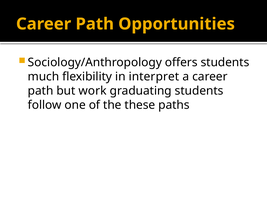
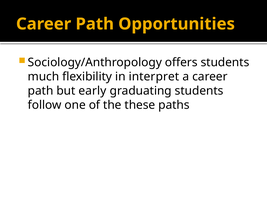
work: work -> early (93, 91)
